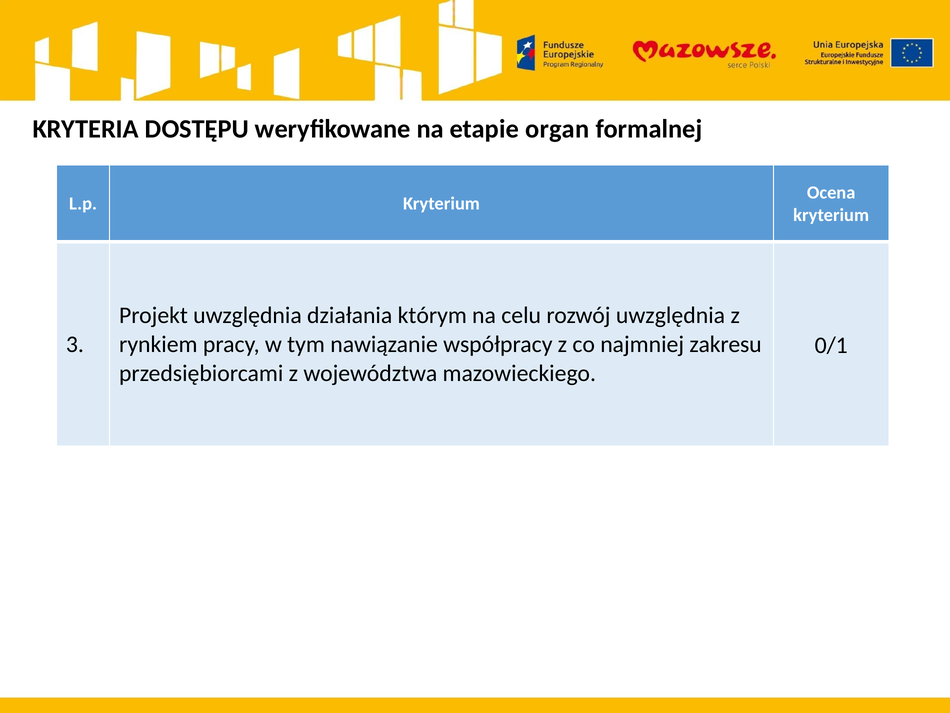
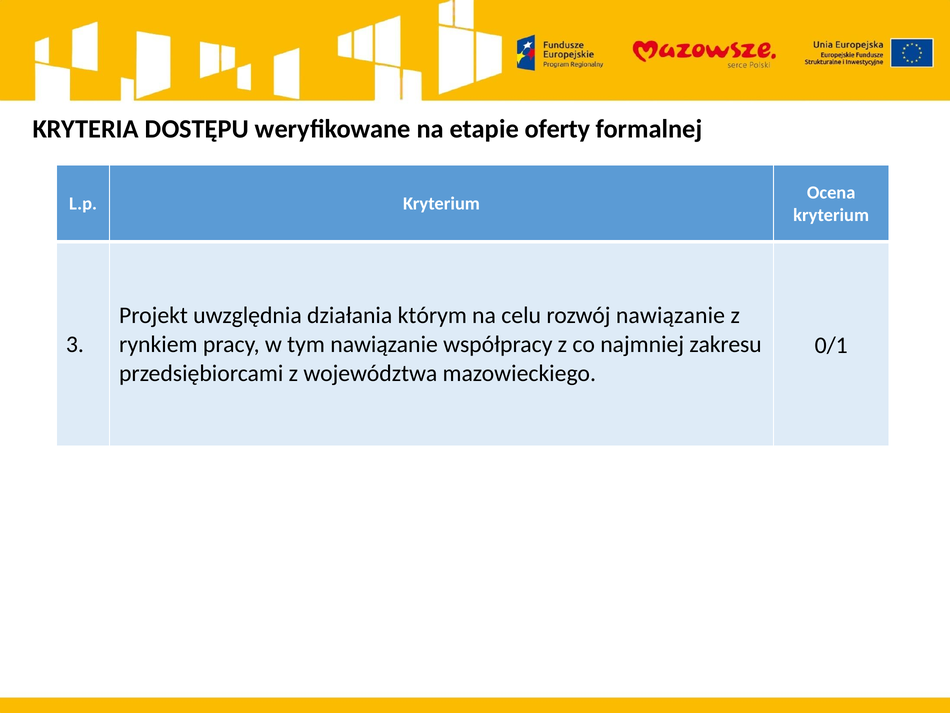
organ: organ -> oferty (557, 129)
rozwój uwzględnia: uwzględnia -> nawiązanie (670, 315)
